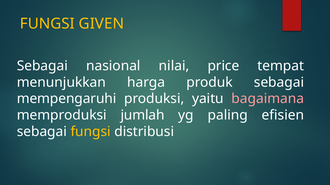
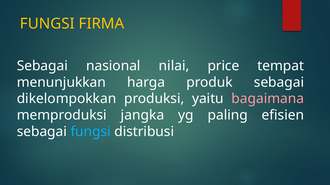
GIVEN: GIVEN -> FIRMA (101, 24)
mempengaruhi: mempengaruhi -> dikelompokkan (67, 99)
jumlah: jumlah -> jangka (142, 116)
fungsi colour: yellow -> light blue (91, 132)
